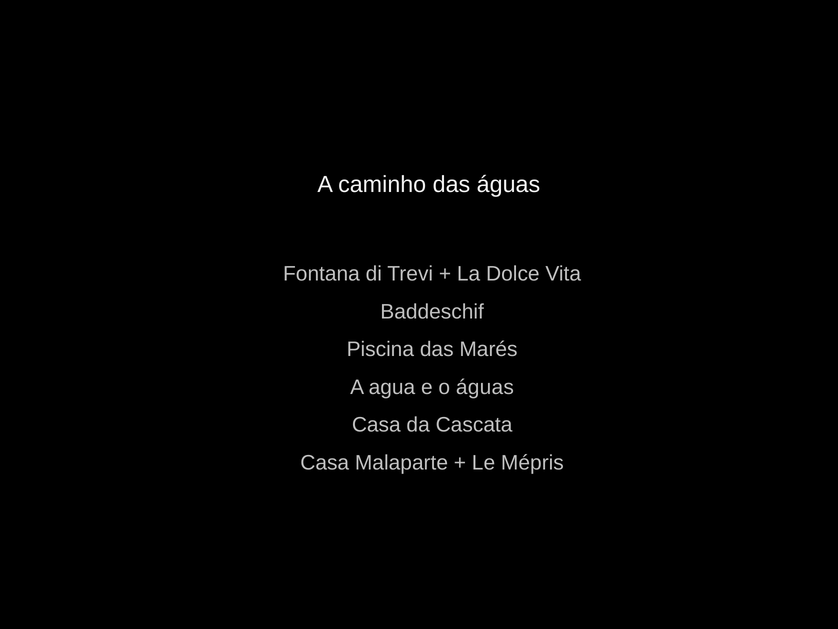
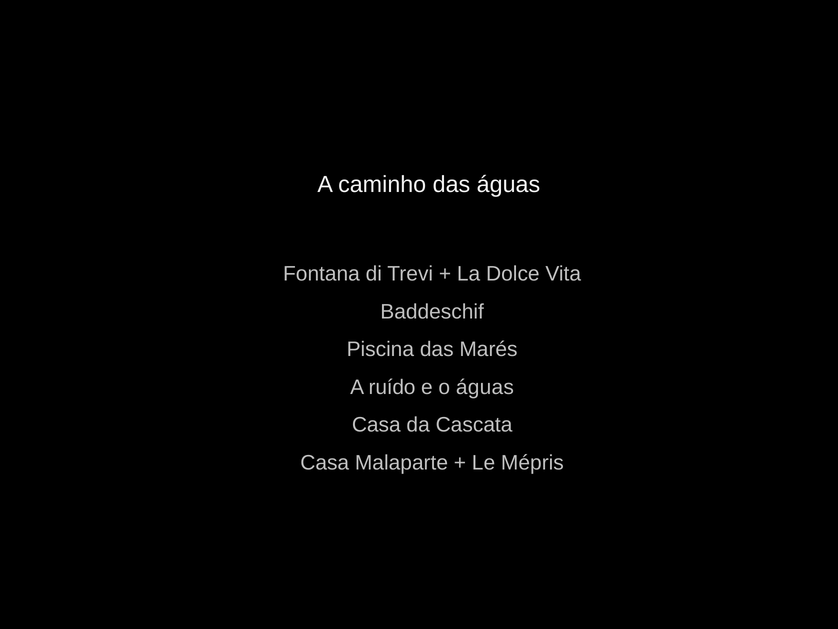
agua: agua -> ruído (392, 387)
